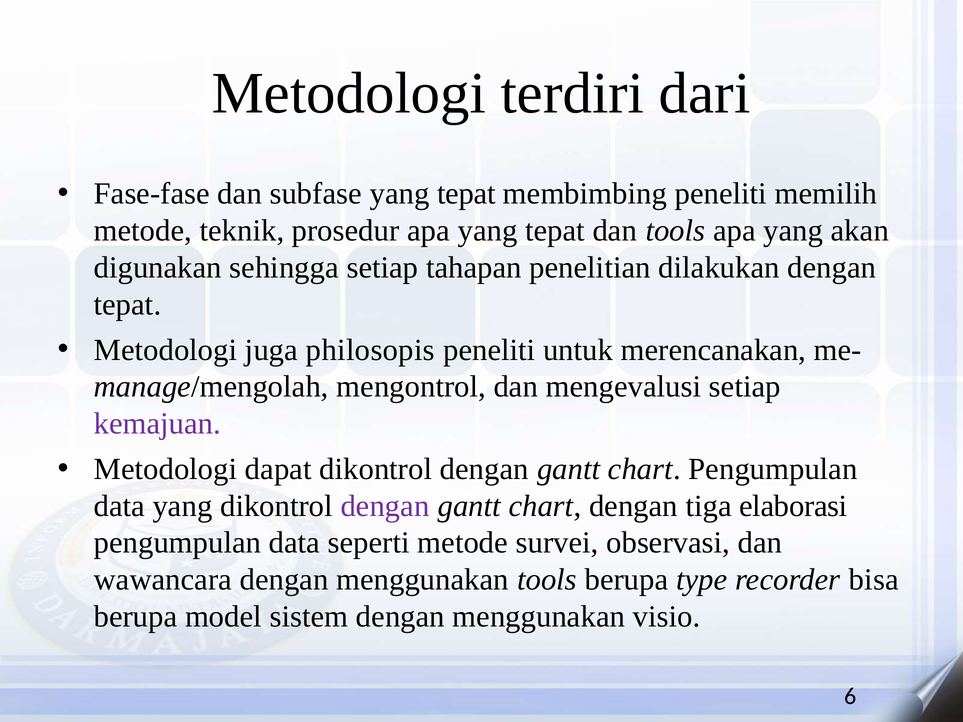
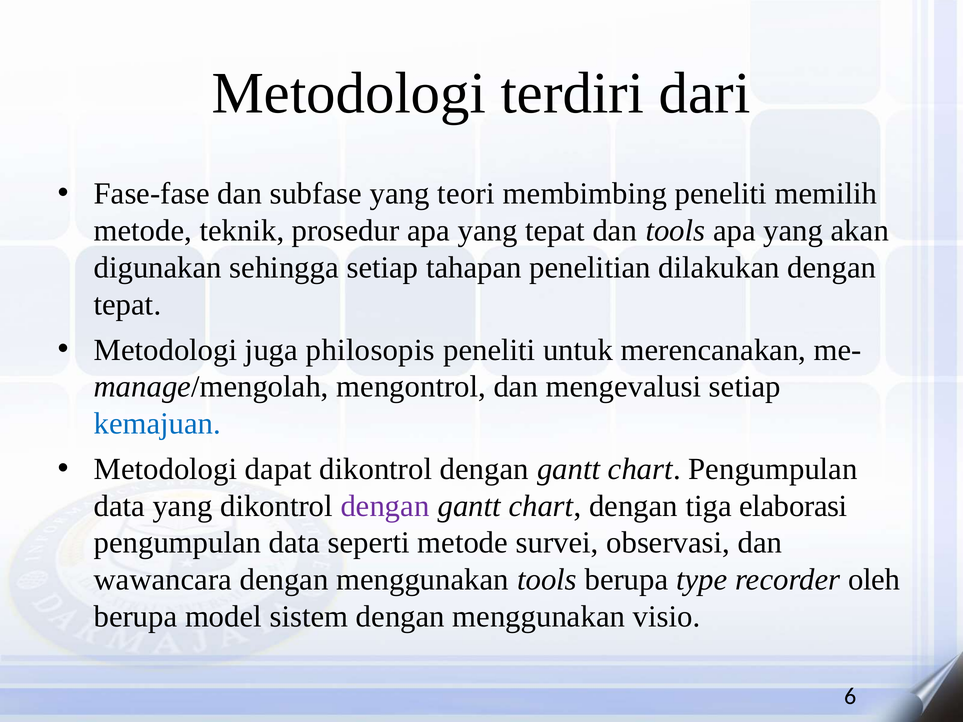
subfase yang tepat: tepat -> teori (466, 194)
kemajuan colour: purple -> blue (157, 424)
bisa: bisa -> oleh (874, 580)
